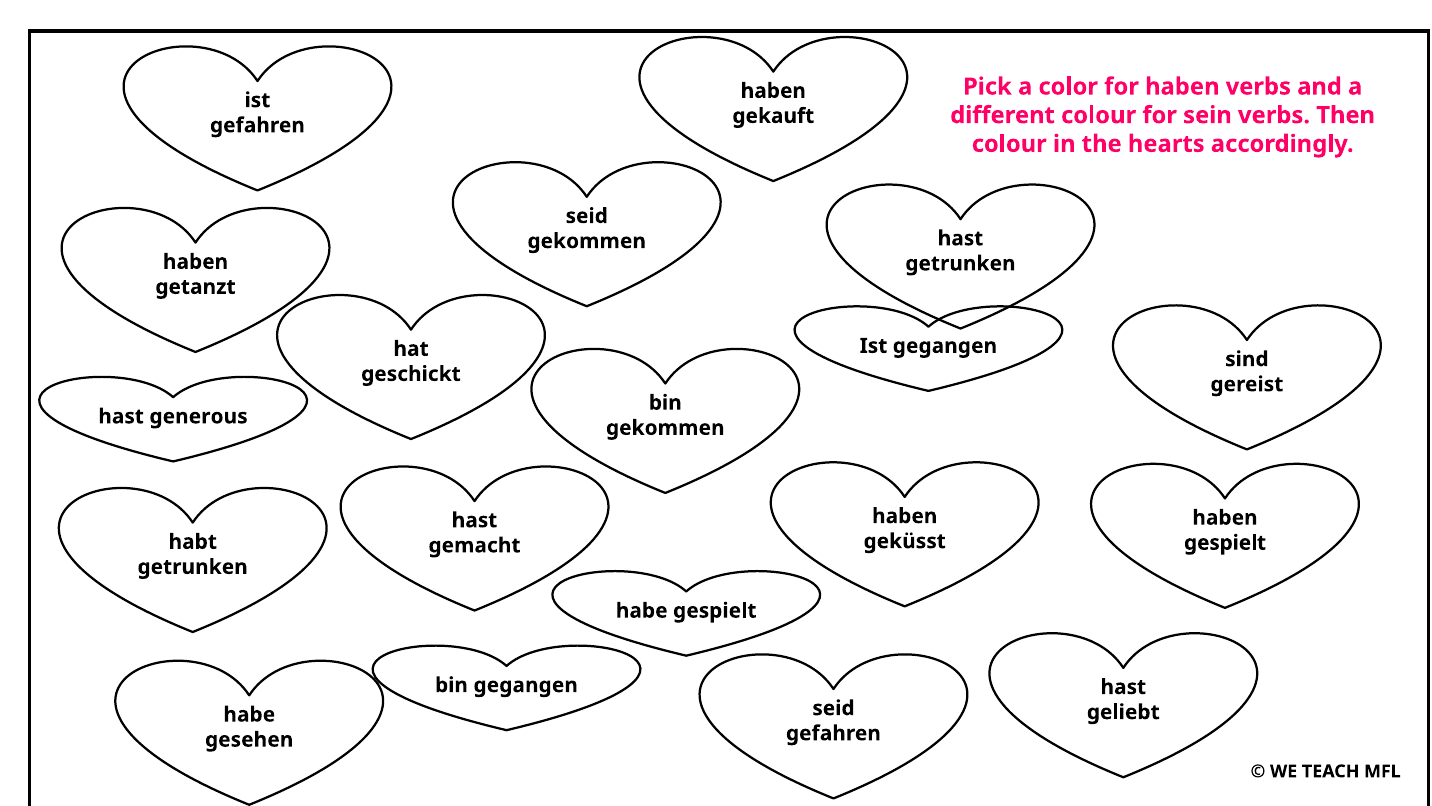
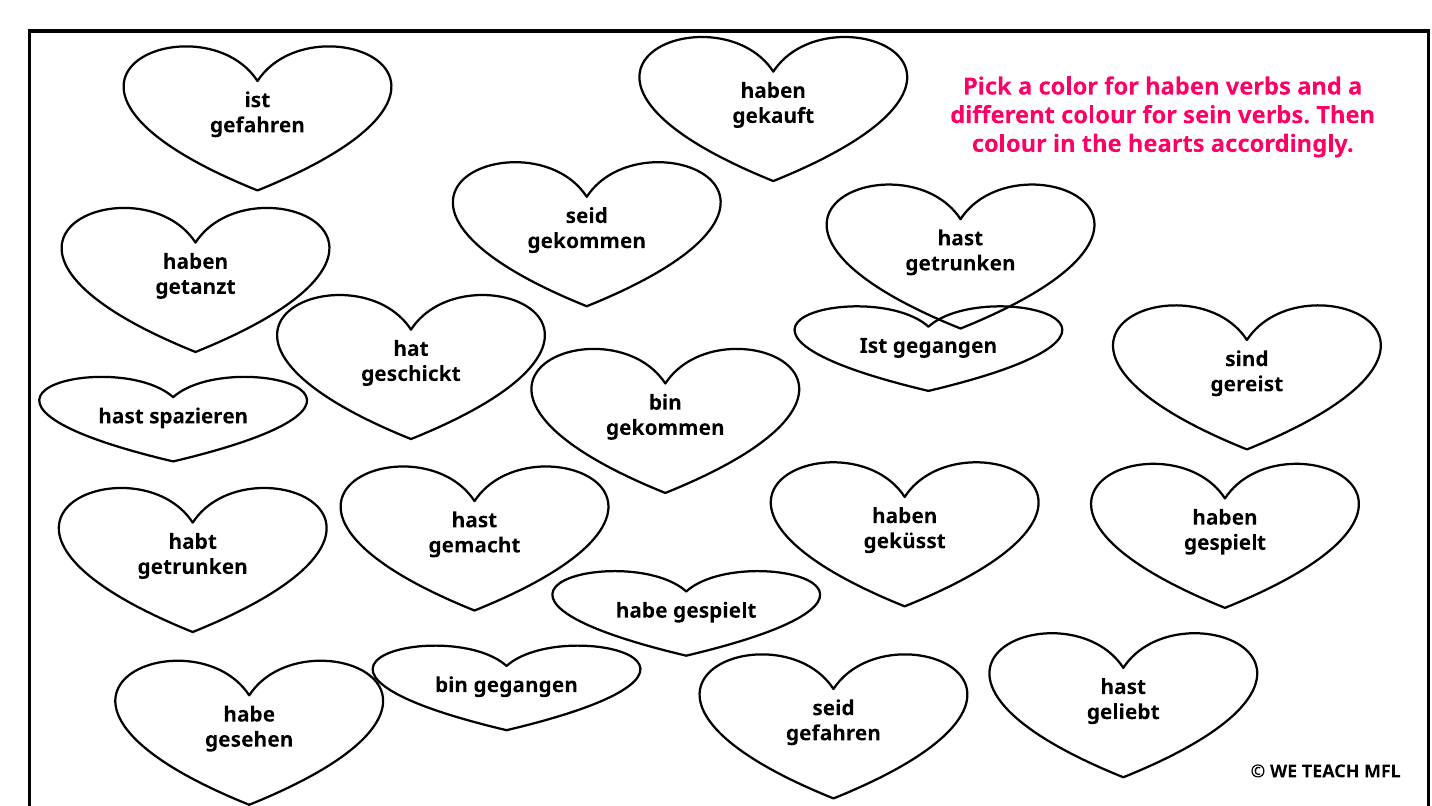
generous: generous -> spazieren (199, 416)
